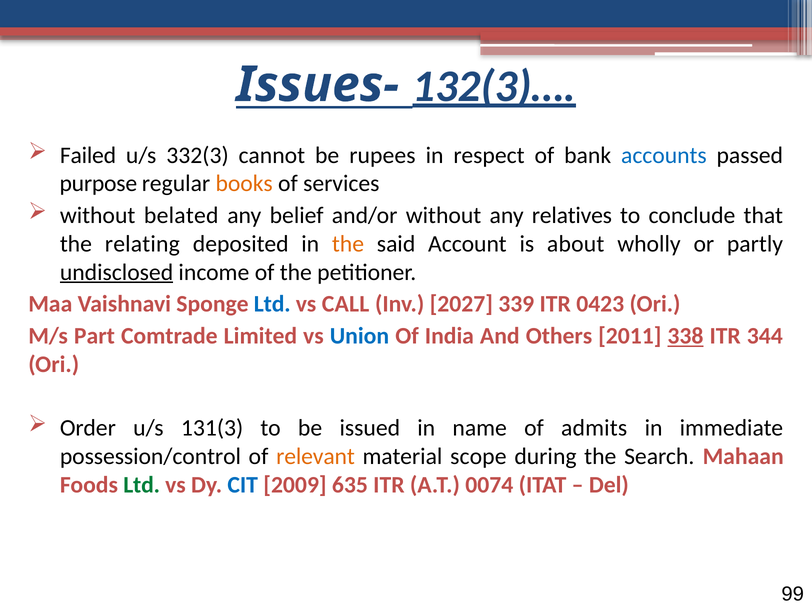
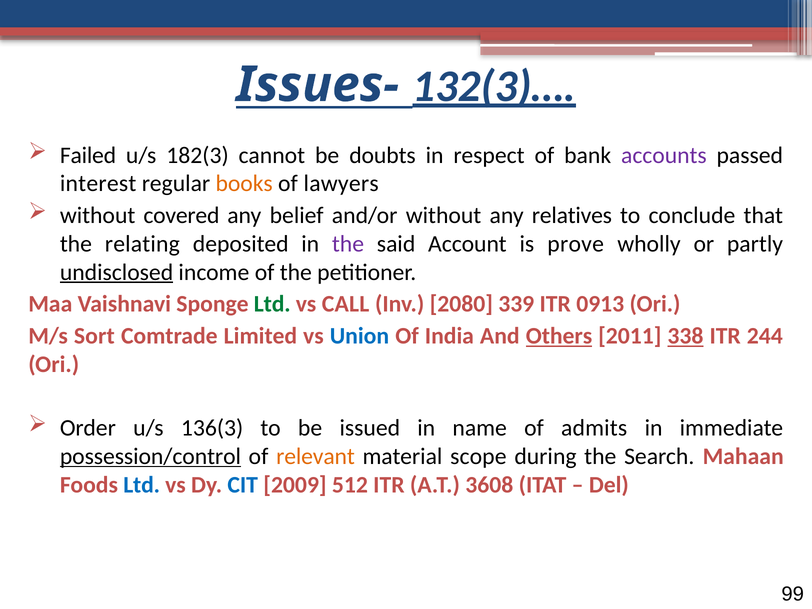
332(3: 332(3 -> 182(3 (198, 155)
rupees: rupees -> doubts (383, 155)
accounts colour: blue -> purple (664, 155)
purpose: purpose -> interest (98, 184)
services: services -> lawyers (341, 184)
belated: belated -> covered (181, 215)
the colour: orange -> purple (348, 244)
about: about -> prove (576, 244)
Ltd colour: blue -> green (272, 304)
2027: 2027 -> 2080 (461, 304)
0423: 0423 -> 0913 (600, 304)
Part: Part -> Sort (94, 336)
Others underline: none -> present (559, 336)
344: 344 -> 244 (765, 336)
131(3: 131(3 -> 136(3 (212, 428)
possession/control underline: none -> present (150, 456)
Ltd colour: green -> blue (142, 485)
635: 635 -> 512 (350, 485)
0074: 0074 -> 3608 (489, 485)
